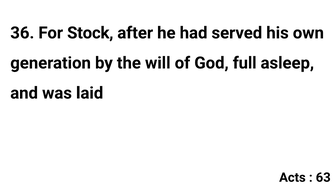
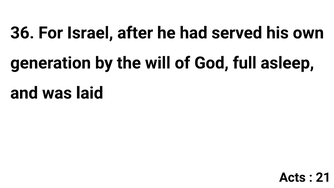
Stock: Stock -> Israel (90, 33)
63: 63 -> 21 (323, 177)
